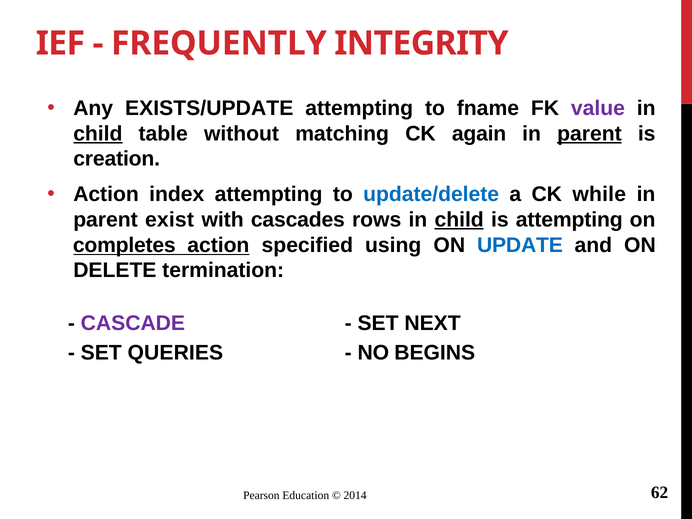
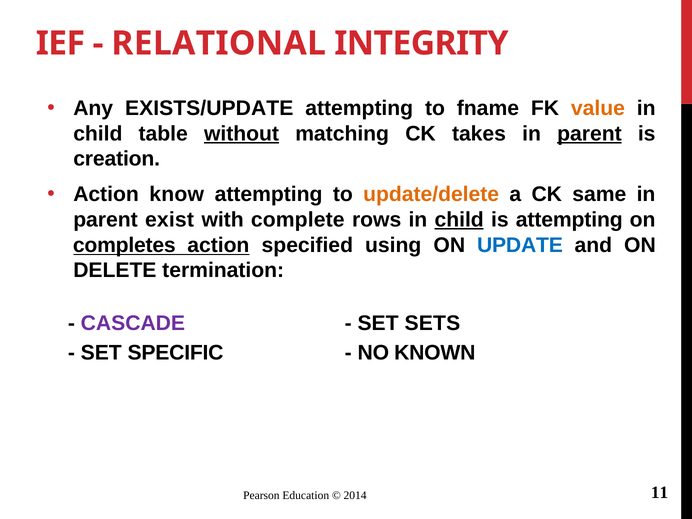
FREQUENTLY: FREQUENTLY -> RELATIONAL (219, 43)
value colour: purple -> orange (598, 108)
child underline: present -> none (98, 134)
without underline: none -> present (242, 134)
again: again -> takes (479, 134)
index: index -> know (177, 194)
update/delete colour: blue -> orange (431, 194)
while: while -> same (599, 194)
cascades: cascades -> complete (298, 220)
NEXT: NEXT -> SETS (432, 323)
QUERIES: QUERIES -> SPECIFIC (176, 353)
BEGINS: BEGINS -> KNOWN (435, 353)
62: 62 -> 11 (660, 493)
